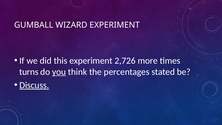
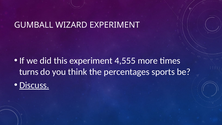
2,726: 2,726 -> 4,555 (125, 61)
you underline: present -> none (59, 72)
stated: stated -> sports (163, 72)
